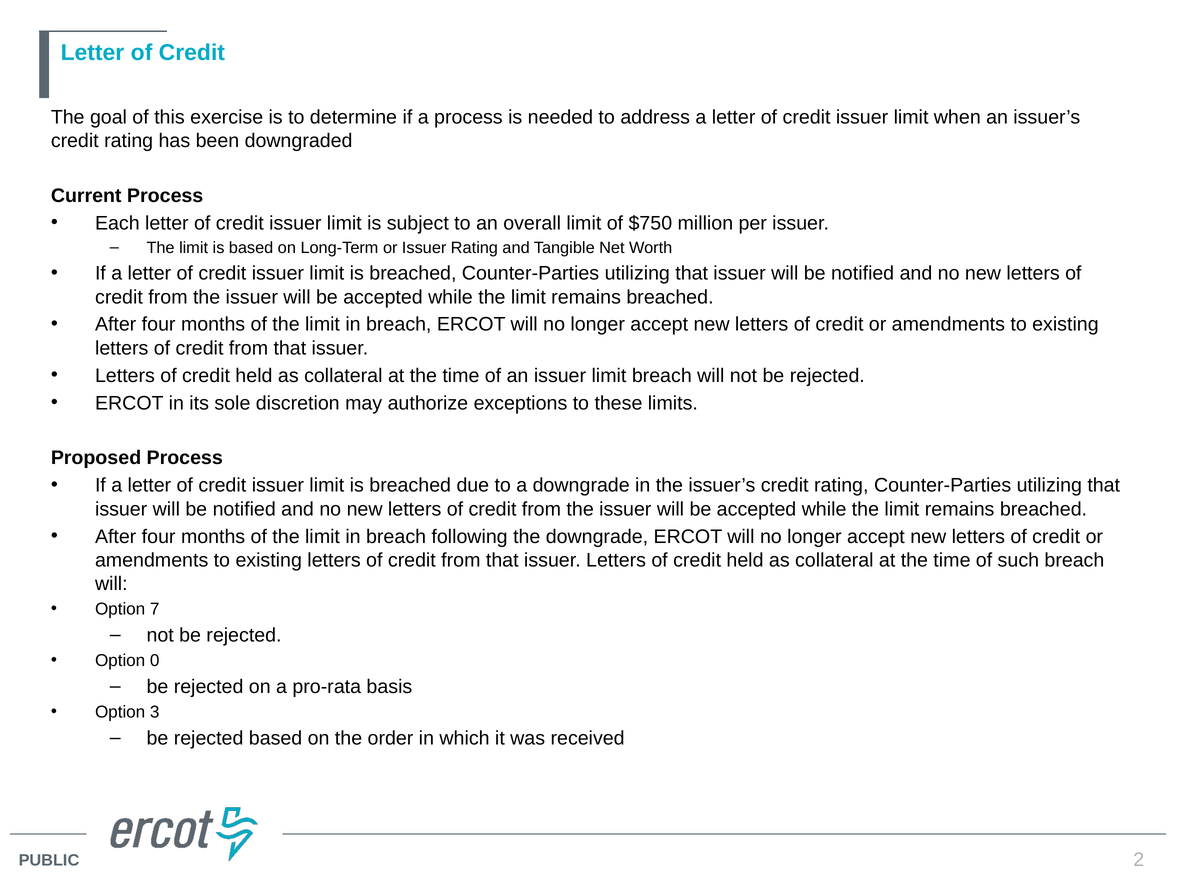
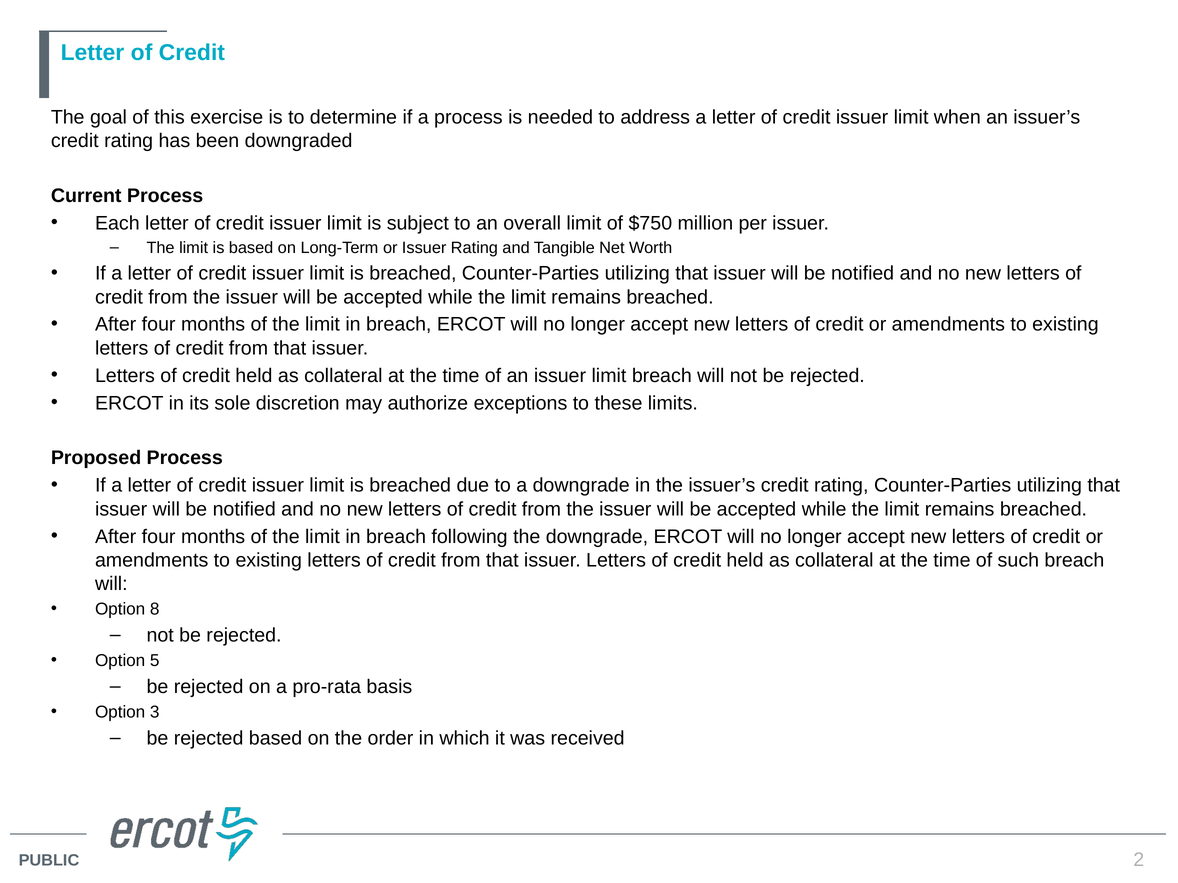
7: 7 -> 8 (155, 609)
0: 0 -> 5 (155, 661)
